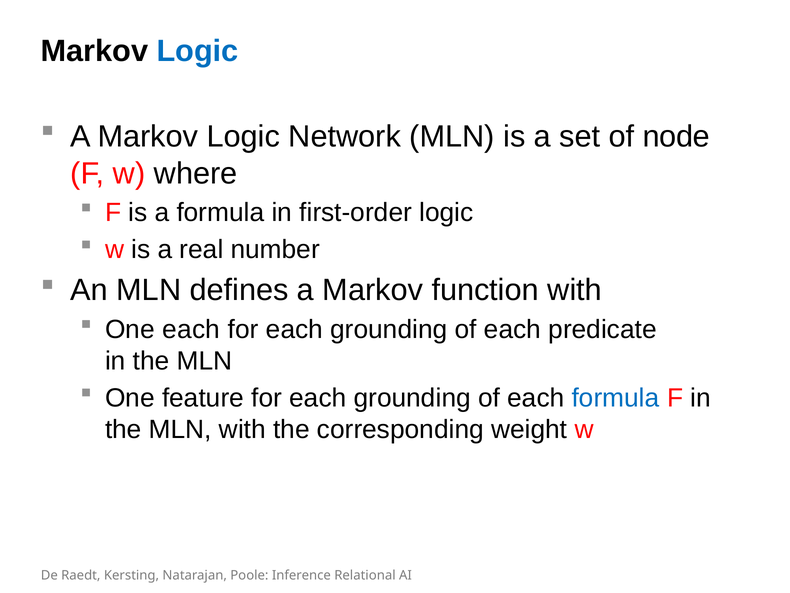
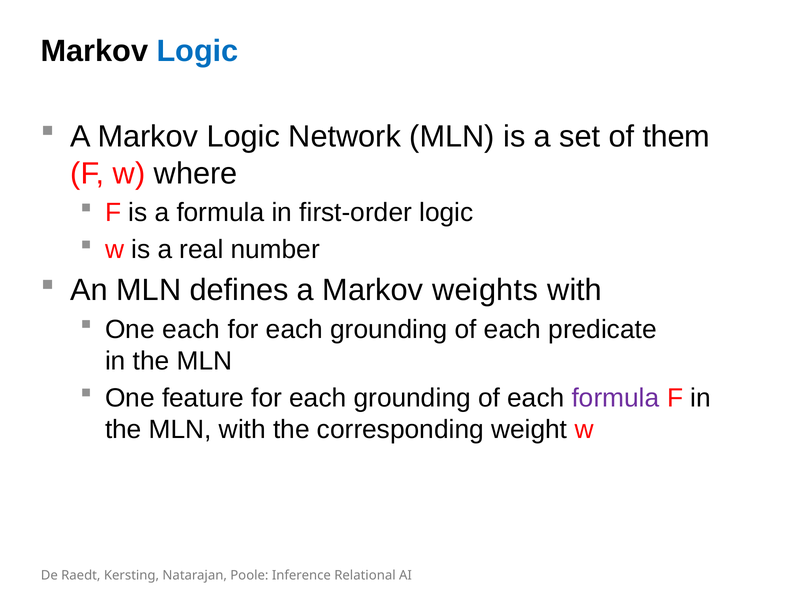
node: node -> them (676, 136)
function: function -> weights (485, 290)
formula colour: blue -> purple (616, 398)
